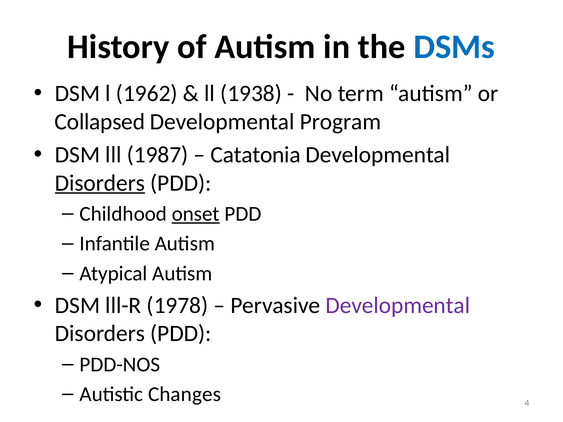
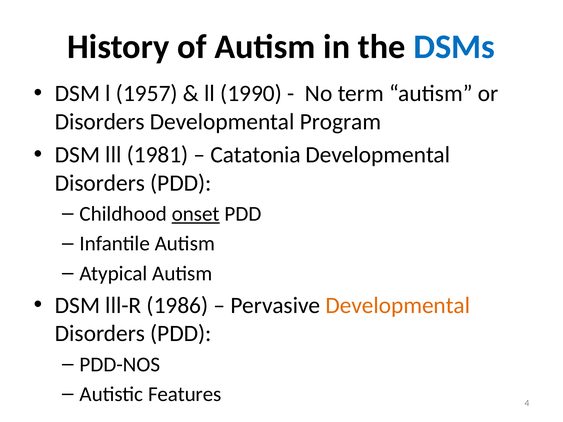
1962: 1962 -> 1957 (147, 94)
1938: 1938 -> 1990 (251, 94)
Collapsed: Collapsed -> Disorders (100, 122)
1987: 1987 -> 1981 (158, 155)
Disorders underline: present -> none (100, 183)
1978: 1978 -> 1986 (177, 305)
Developmental colour: purple -> orange (398, 305)
Changes: Changes -> Features (185, 394)
